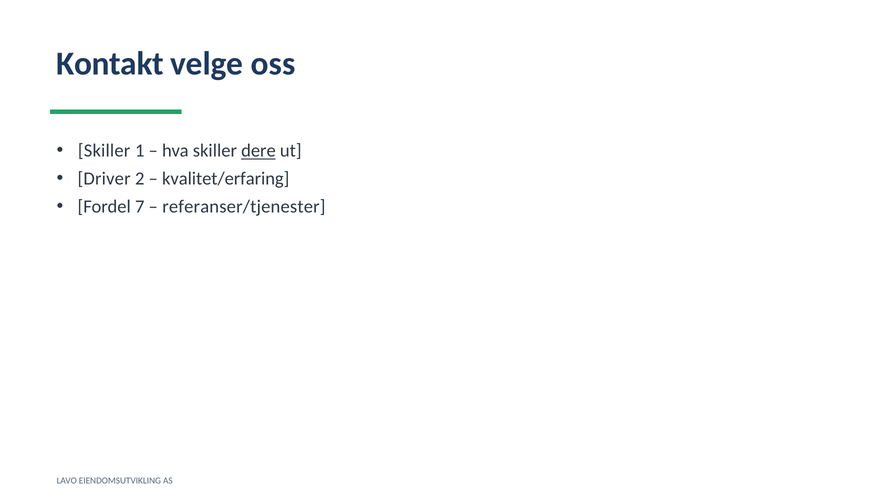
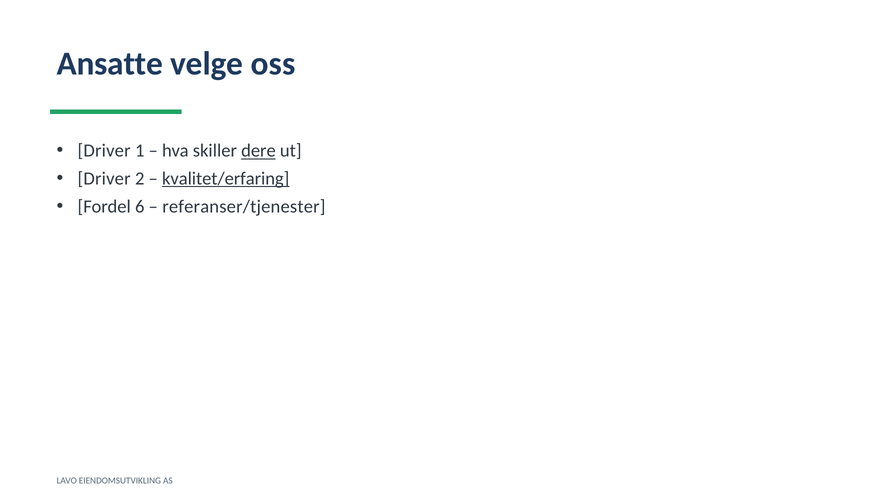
Kontakt: Kontakt -> Ansatte (110, 64)
Skiller: Skiller -> Driver (104, 151)
kvalitet/erfaring underline: none -> present (226, 179)
7: 7 -> 6 (140, 207)
